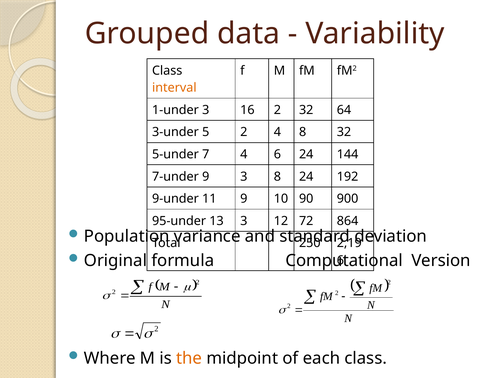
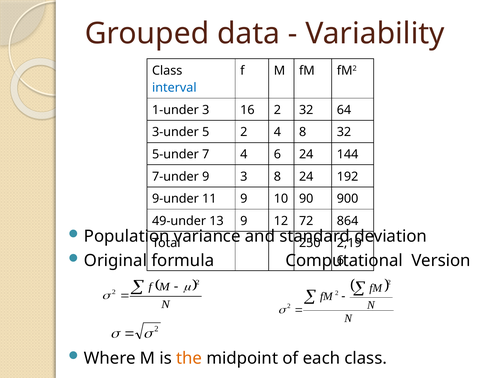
interval colour: orange -> blue (174, 88)
95-under: 95-under -> 49-under (179, 221)
13 3: 3 -> 9 (244, 221)
